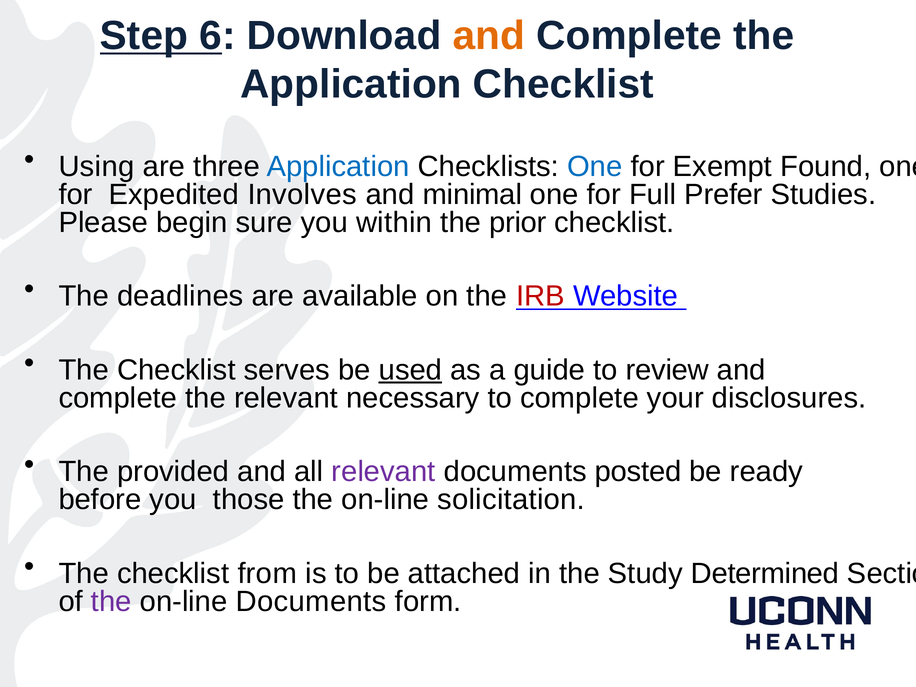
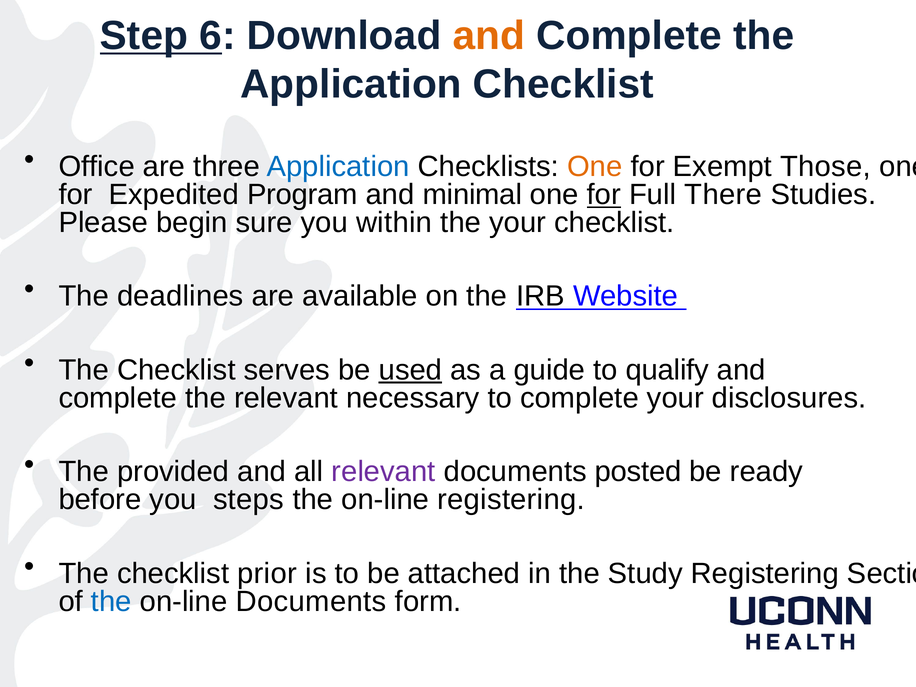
Using: Using -> Office (97, 167)
One colour: blue -> orange (595, 167)
Found: Found -> Those (826, 167)
Involves: Involves -> Program (302, 195)
for underline: none -> present (604, 195)
Prefer: Prefer -> There (723, 195)
the prior: prior -> your (518, 223)
IRB colour: red -> black (541, 296)
review: review -> qualify (667, 370)
those: those -> steps (249, 500)
on-line solicitation: solicitation -> registering (511, 500)
from: from -> prior (267, 573)
Study Determined: Determined -> Registering (765, 573)
the colour: purple -> blue (111, 602)
